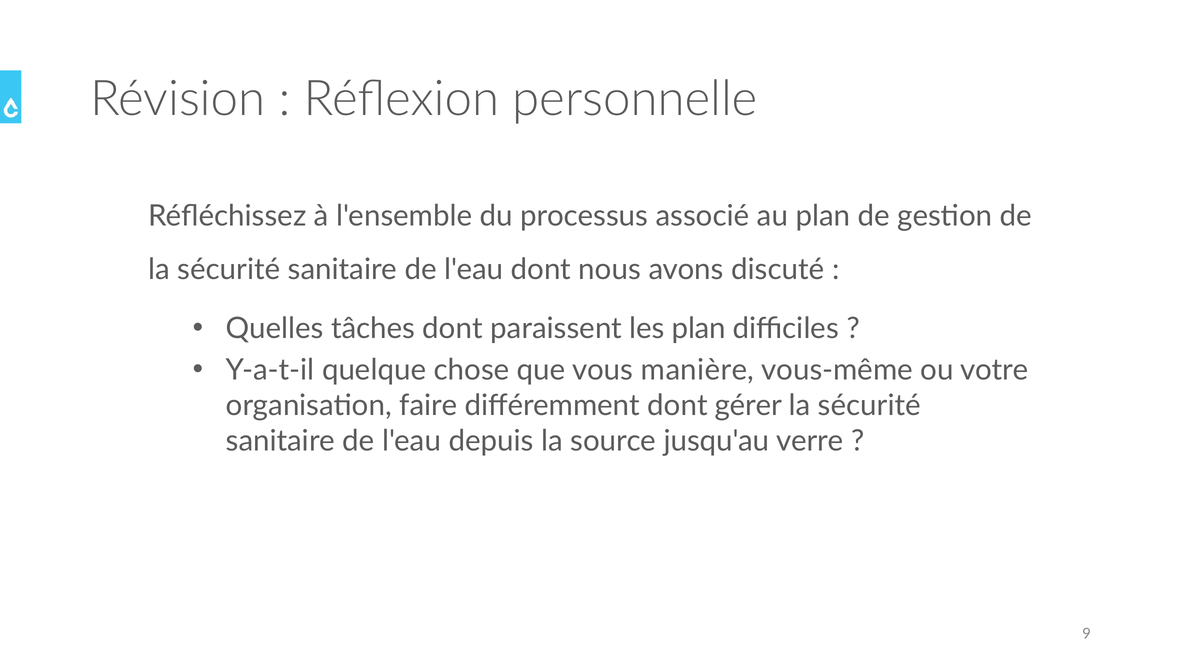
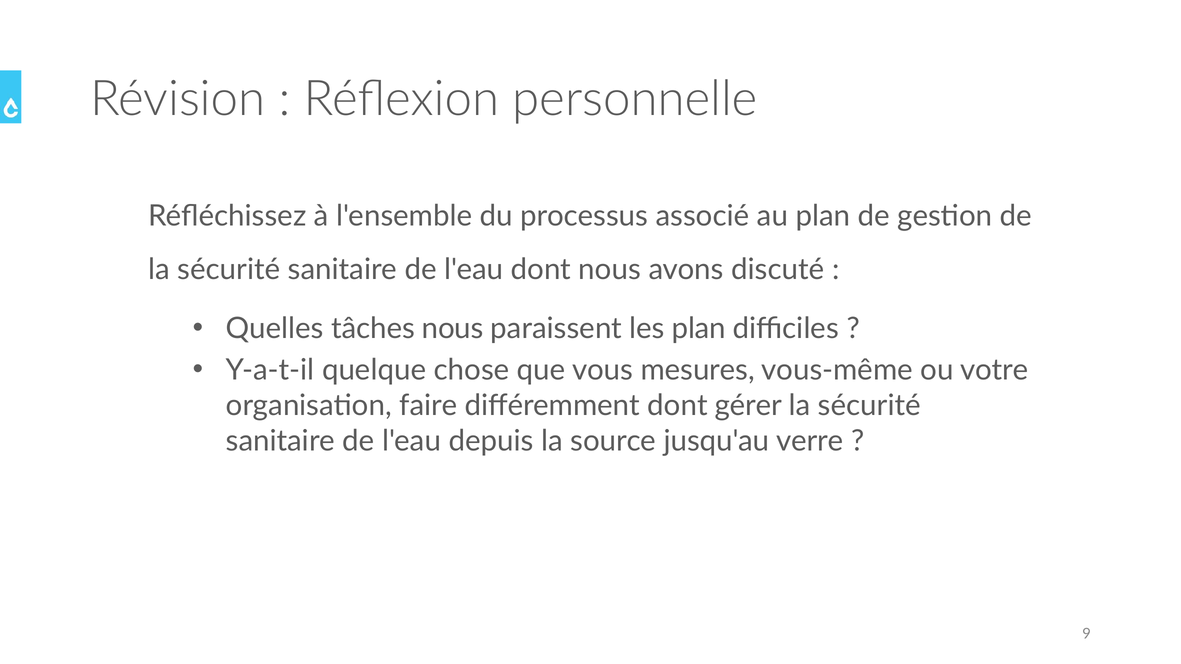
tâches dont: dont -> nous (453, 329)
manière: manière -> mesures (698, 370)
